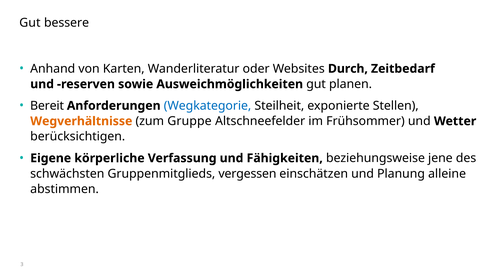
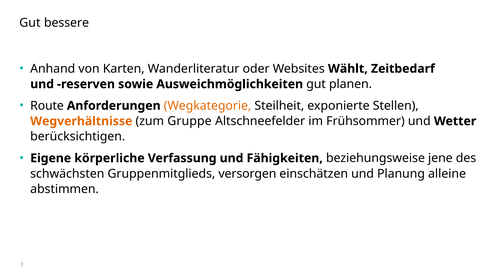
Durch: Durch -> Wählt (348, 69)
Bereit: Bereit -> Route (47, 106)
Wegkategorie colour: blue -> orange (208, 106)
vergessen: vergessen -> versorgen (247, 174)
